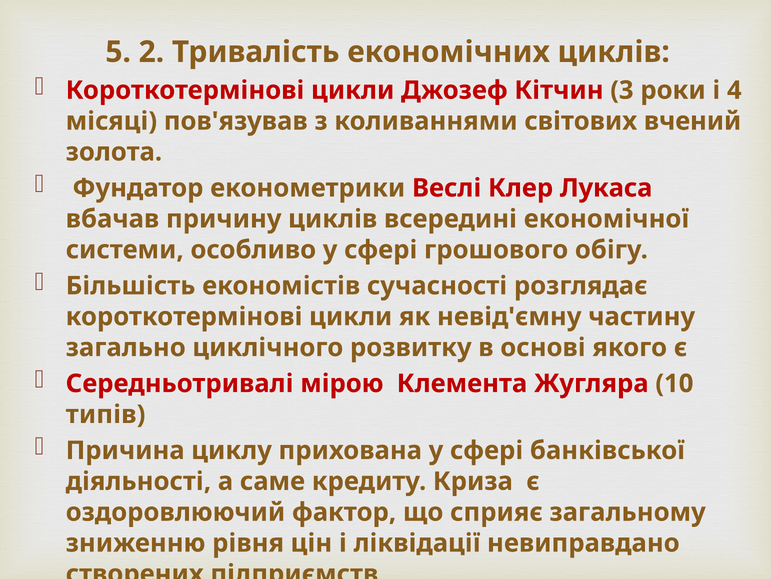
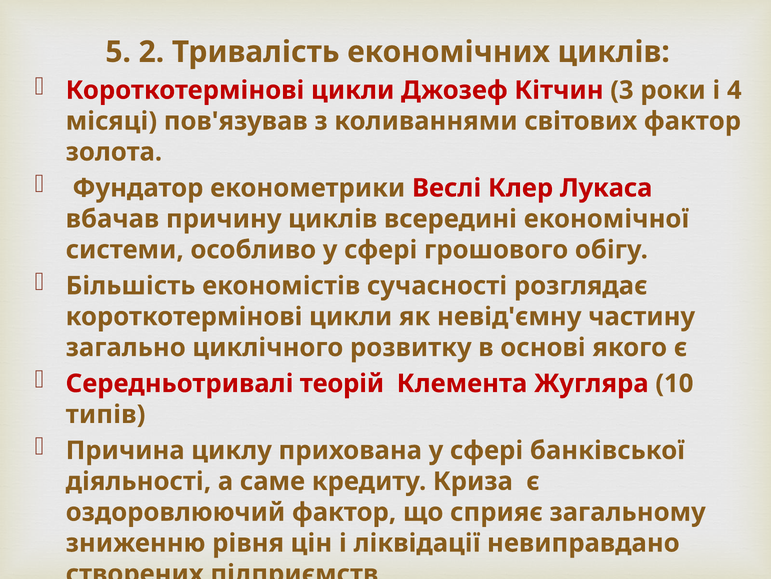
світових вчений: вчений -> фактор (692, 121)
мірою: мірою -> теорій (342, 383)
